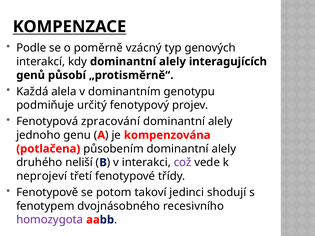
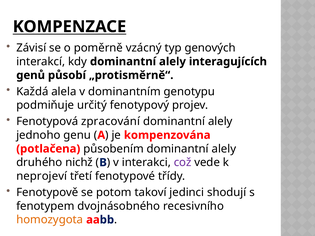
Podle: Podle -> Závisí (31, 48)
neliší: neliší -> nichž (79, 163)
homozygota colour: purple -> orange (50, 220)
